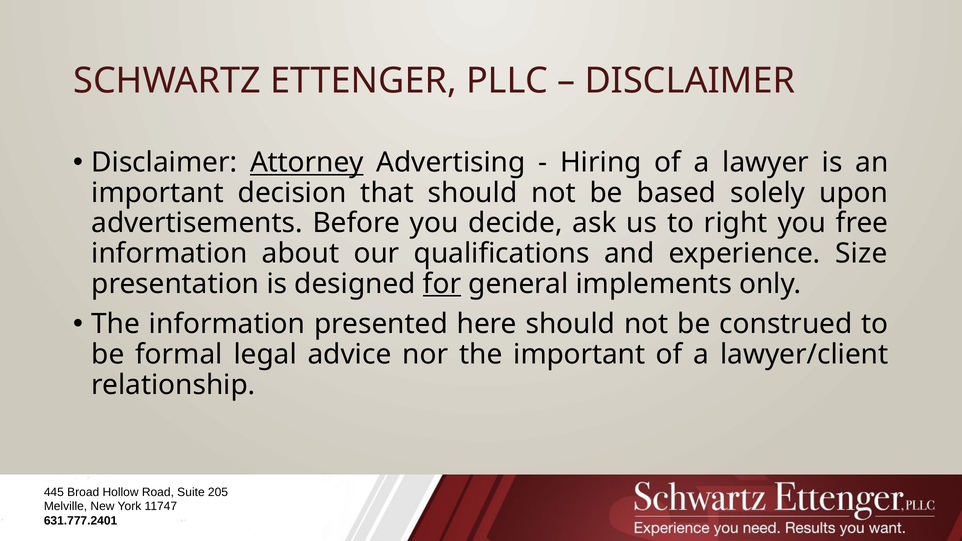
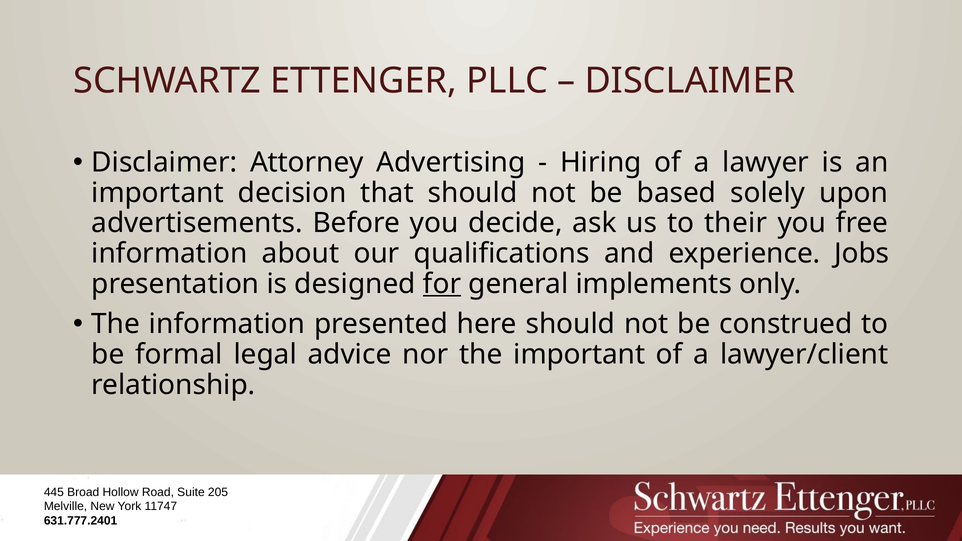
Attorney underline: present -> none (307, 163)
right: right -> their (736, 223)
Size: Size -> Jobs (862, 254)
